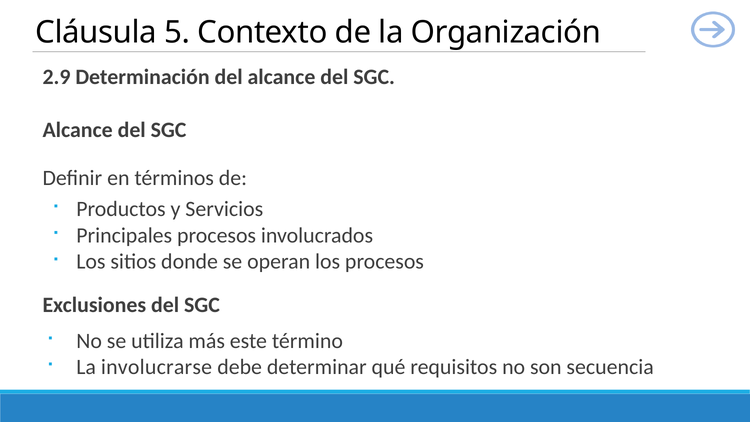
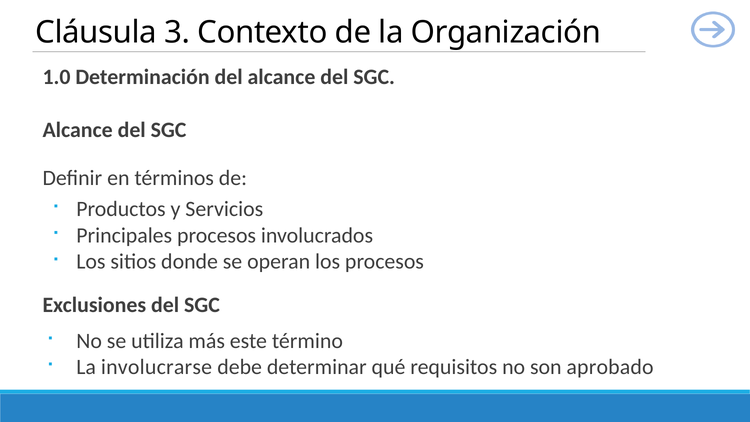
5: 5 -> 3 (177, 32)
2.9: 2.9 -> 1.0 (56, 77)
secuencia: secuencia -> aprobado (610, 367)
